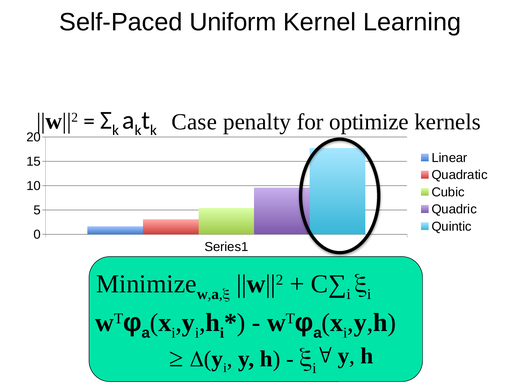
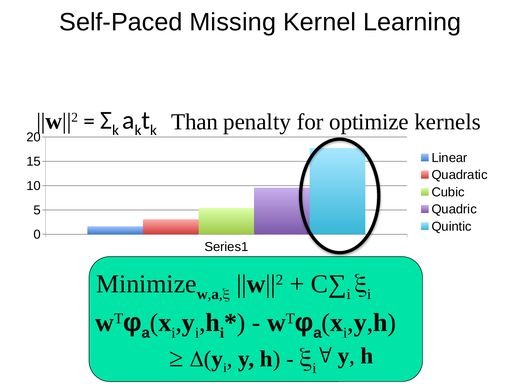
Uniform: Uniform -> Missing (233, 22)
Case: Case -> Than (195, 122)
